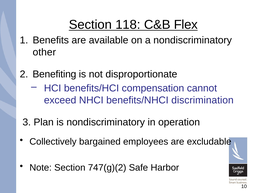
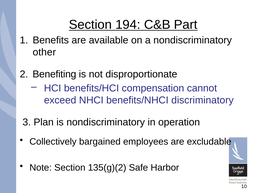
118: 118 -> 194 (128, 25)
Flex: Flex -> Part (186, 25)
discrimination: discrimination -> discriminatory (202, 100)
747(g)(2: 747(g)(2 -> 135(g)(2 (107, 168)
